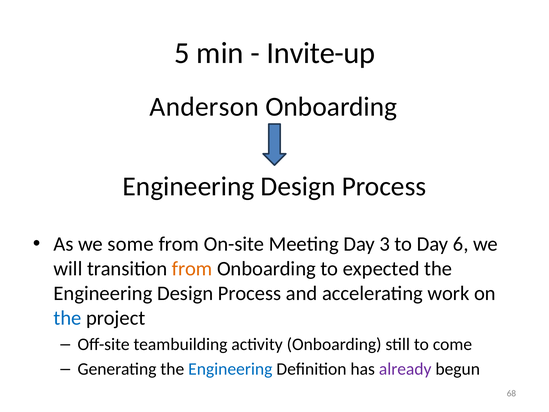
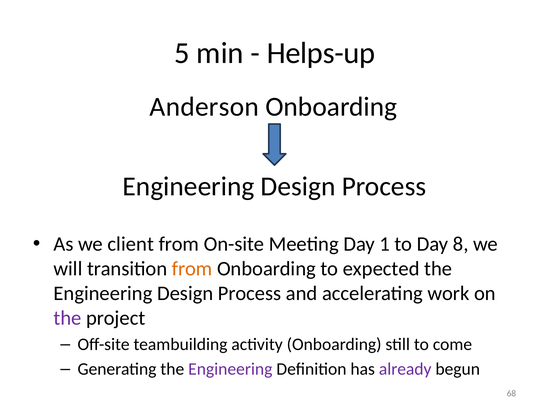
Invite-up: Invite-up -> Helps-up (321, 53)
some: some -> client (131, 244)
3: 3 -> 1 (385, 244)
6: 6 -> 8 (461, 244)
the colour: blue -> purple (67, 318)
Engineering colour: blue -> purple (230, 369)
